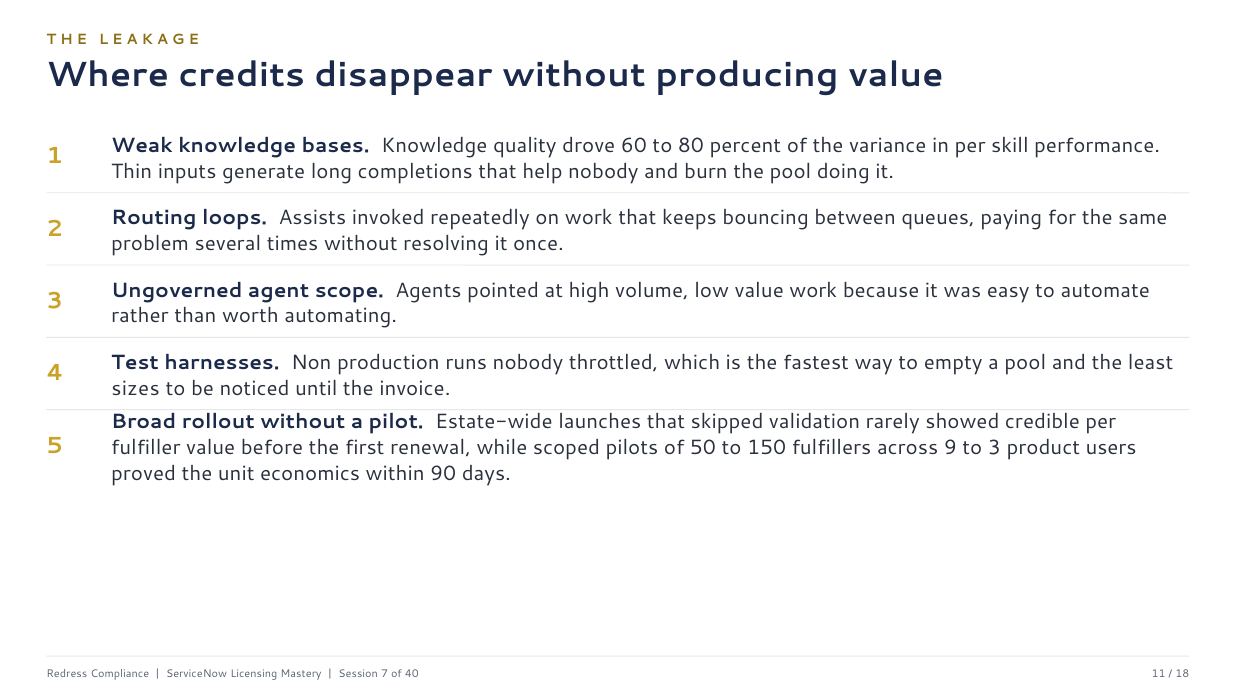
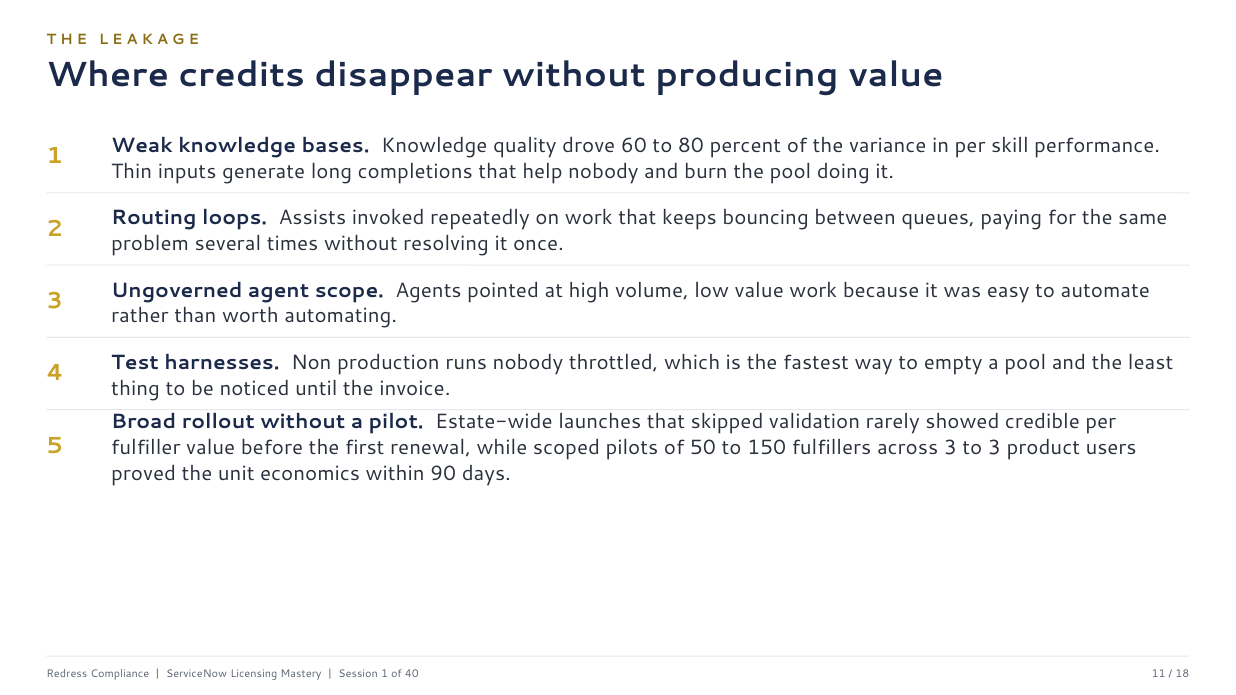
sizes: sizes -> thing (136, 389)
across 9: 9 -> 3 (950, 448)
Session 7: 7 -> 1 (385, 674)
